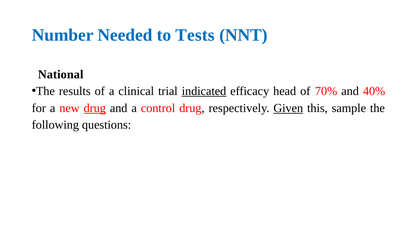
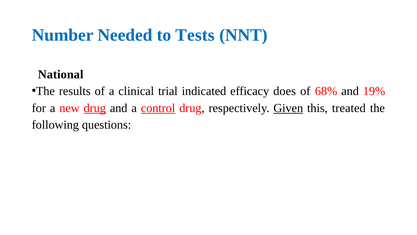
indicated underline: present -> none (204, 91)
head: head -> does (285, 91)
70%: 70% -> 68% (326, 91)
40%: 40% -> 19% (374, 91)
control underline: none -> present (158, 108)
sample: sample -> treated (349, 108)
